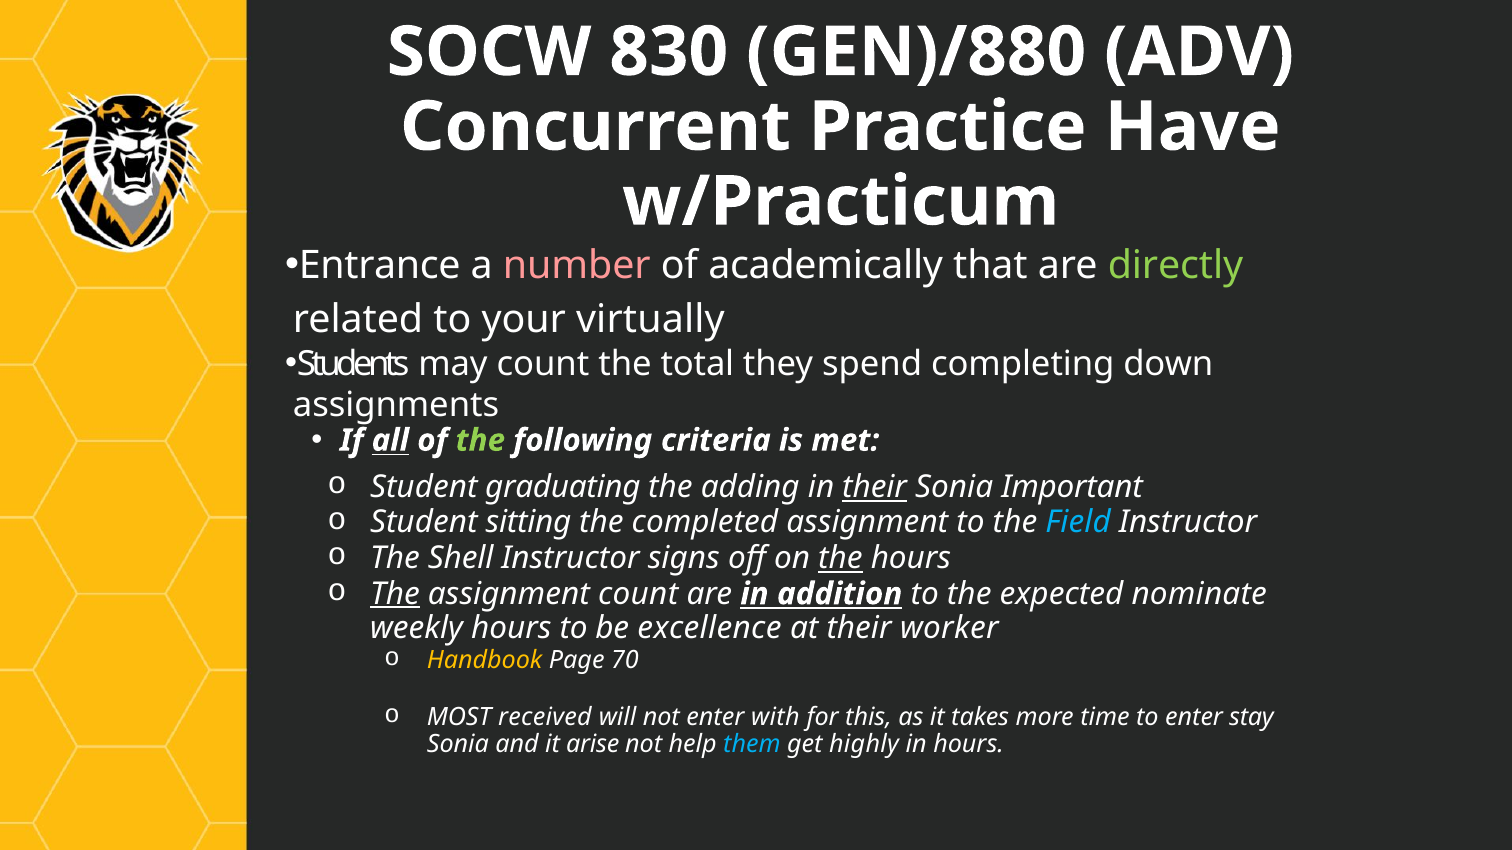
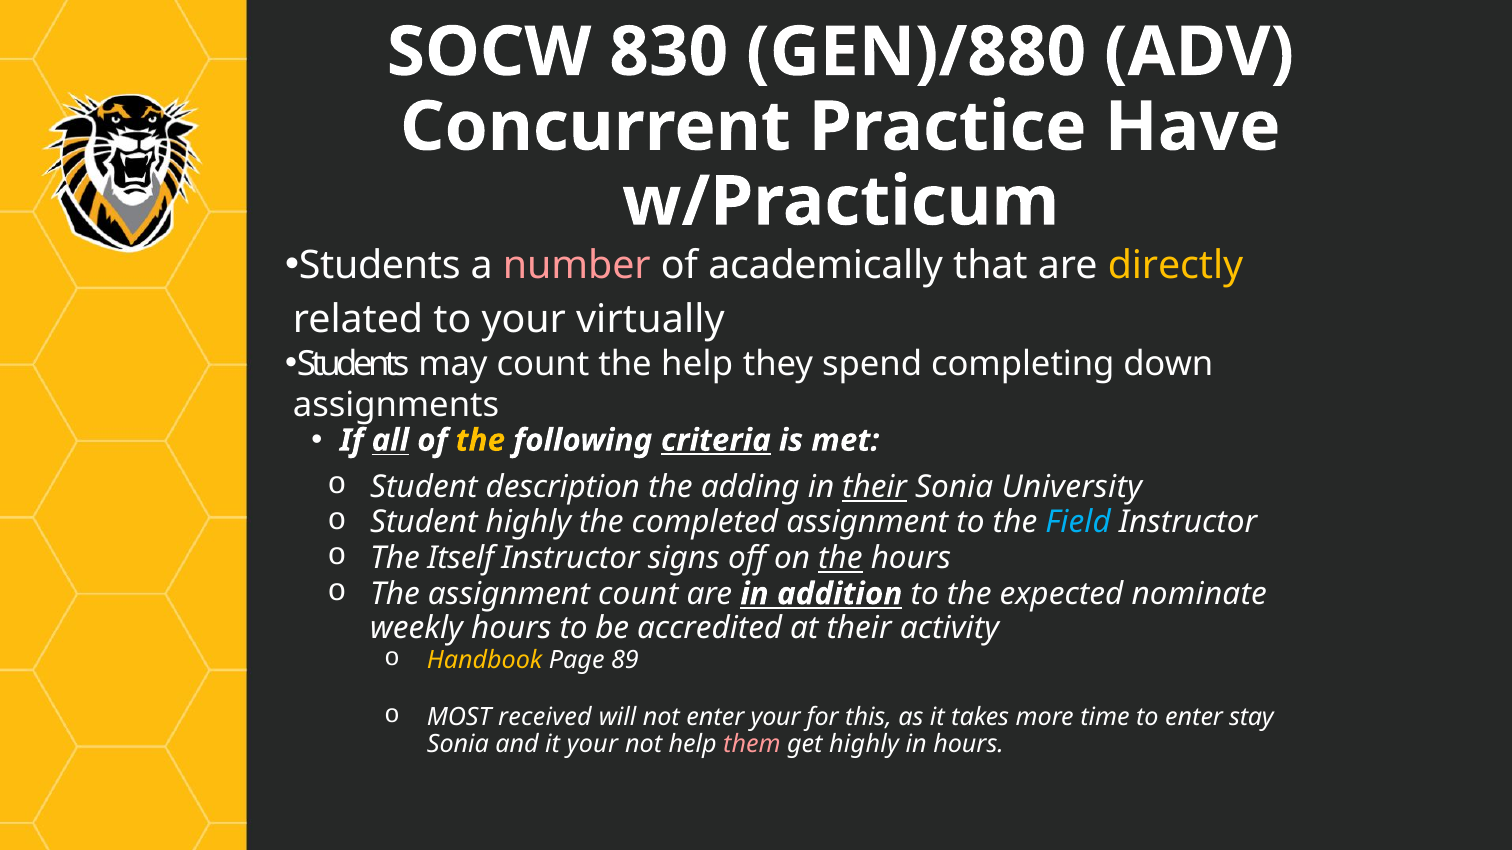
Entrance: Entrance -> Students (380, 266)
directly colour: light green -> yellow (1176, 266)
the total: total -> help (697, 364)
the colour: light green -> yellow (480, 441)
criteria underline: none -> present (716, 441)
graduating: graduating -> description (563, 488)
Important: Important -> University (1072, 488)
Student sitting: sitting -> highly (528, 523)
Shell: Shell -> Itself (461, 559)
The underline: present -> none (395, 594)
excellence: excellence -> accredited (710, 628)
worker: worker -> activity (949, 628)
70: 70 -> 89 (625, 660)
enter with: with -> your (776, 718)
it arise: arise -> your (592, 745)
them colour: light blue -> pink (752, 745)
